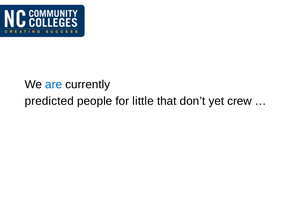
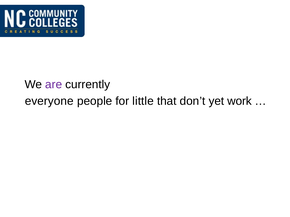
are colour: blue -> purple (54, 85)
predicted: predicted -> everyone (49, 101)
crew: crew -> work (240, 101)
